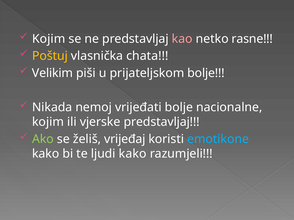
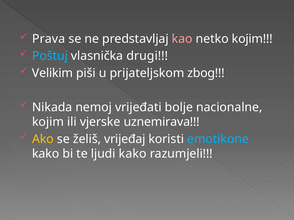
Kojim: Kojim -> Prava (49, 39)
netko rasne: rasne -> kojim (252, 39)
Poštuj colour: yellow -> light blue (50, 56)
chata: chata -> drugi (147, 56)
prijateljskom bolje: bolje -> zbog (206, 73)
vjerske predstavljaj: predstavljaj -> uznemirava (162, 122)
Ako colour: light green -> yellow (43, 139)
